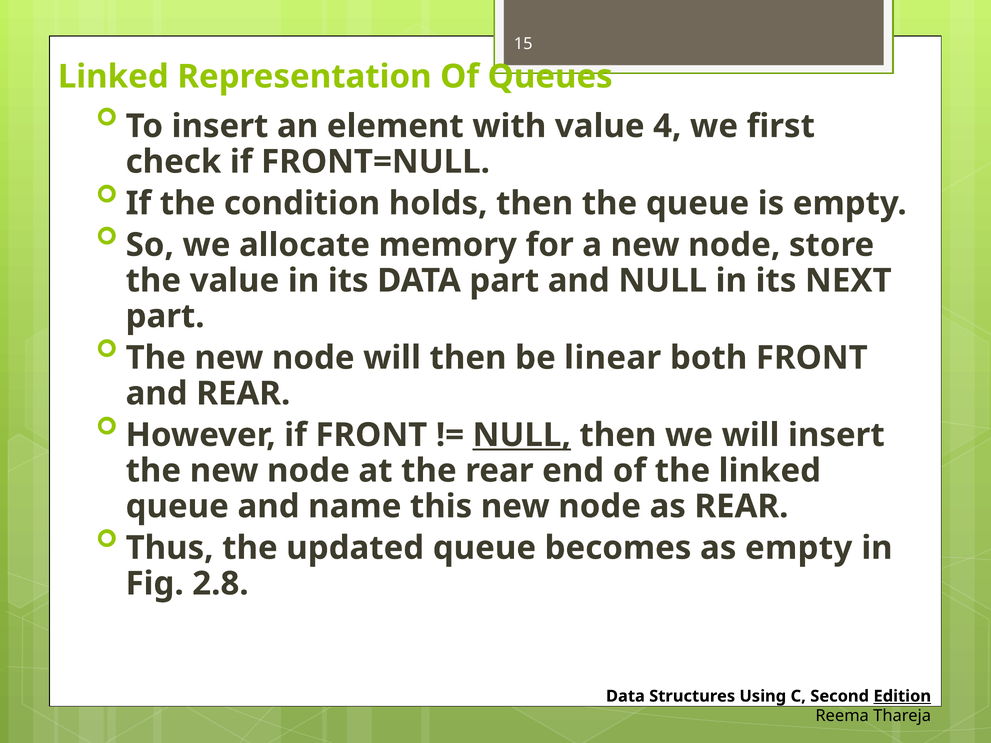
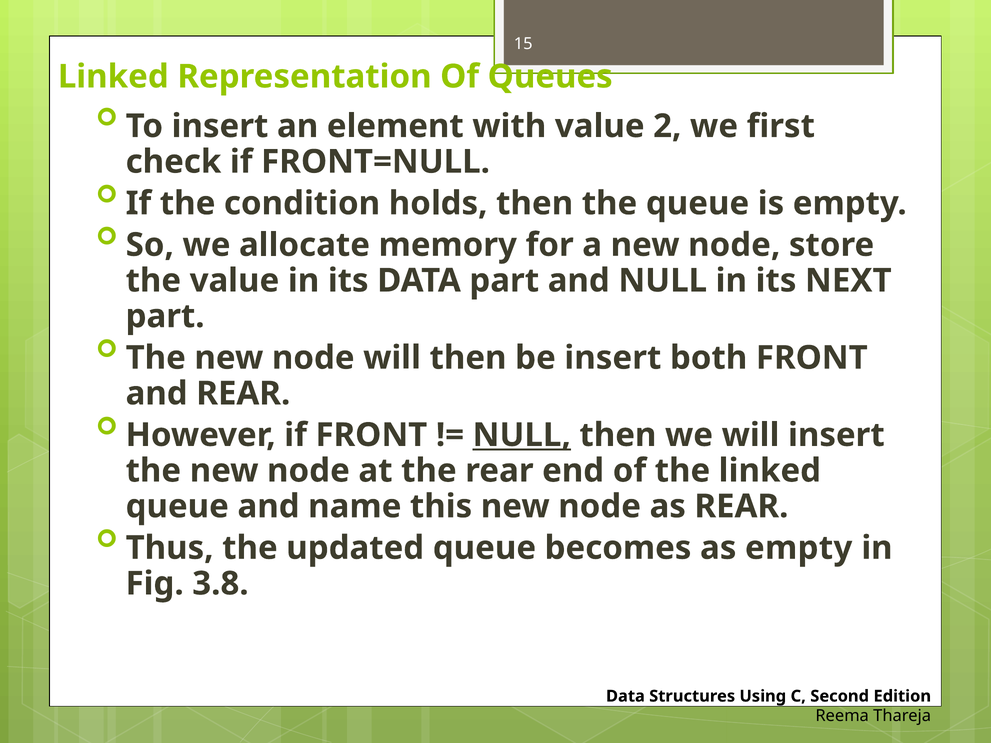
4: 4 -> 2 (667, 126)
be linear: linear -> insert (613, 358)
2.8: 2.8 -> 3.8 (220, 584)
Edition underline: present -> none (902, 696)
